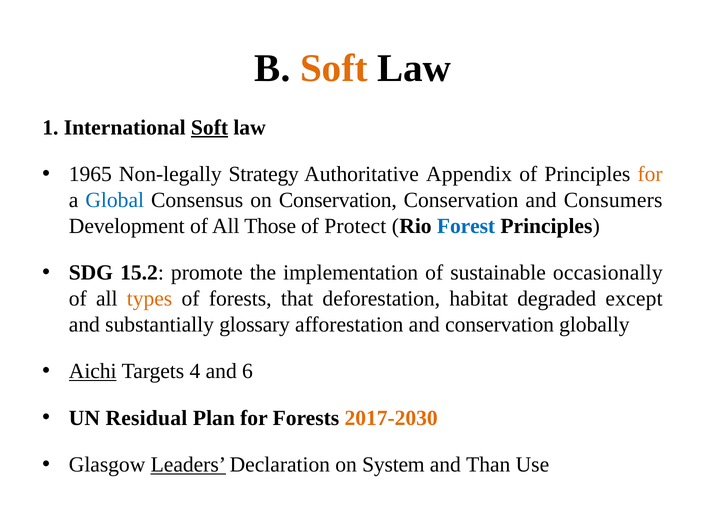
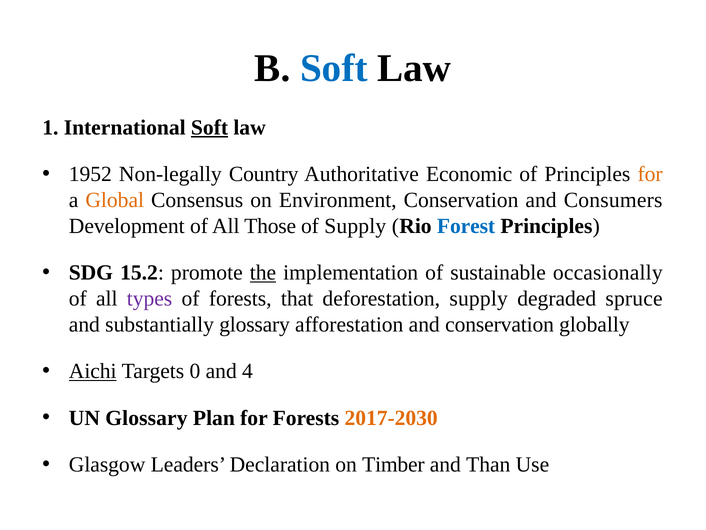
Soft colour: orange -> blue (334, 68)
1965: 1965 -> 1952 (90, 174)
Strategy: Strategy -> Country (264, 174)
Appendix: Appendix -> Economic (469, 174)
Global colour: blue -> orange (115, 200)
on Conservation: Conservation -> Environment (338, 200)
of Protect: Protect -> Supply (355, 226)
the underline: none -> present (263, 273)
types colour: orange -> purple (150, 298)
deforestation habitat: habitat -> supply (479, 298)
except: except -> spruce (634, 298)
4: 4 -> 0 (195, 371)
6: 6 -> 4 (247, 371)
UN Residual: Residual -> Glossary (146, 418)
Leaders underline: present -> none (188, 464)
System: System -> Timber (393, 464)
